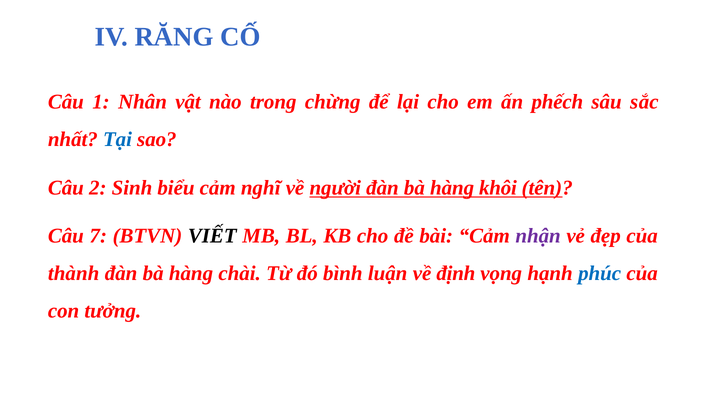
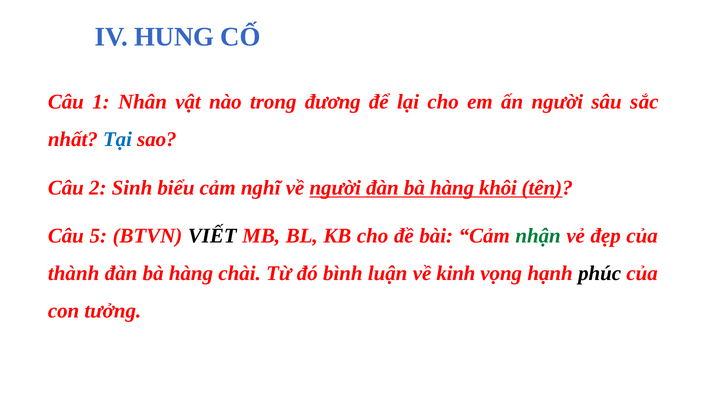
RĂNG: RĂNG -> HUNG (174, 37)
chừng: chừng -> đương (333, 102)
ấn phếch: phếch -> người (557, 102)
7: 7 -> 5 (98, 236)
nhận colour: purple -> green (538, 236)
định: định -> kinh (456, 274)
phúc colour: blue -> black (600, 274)
